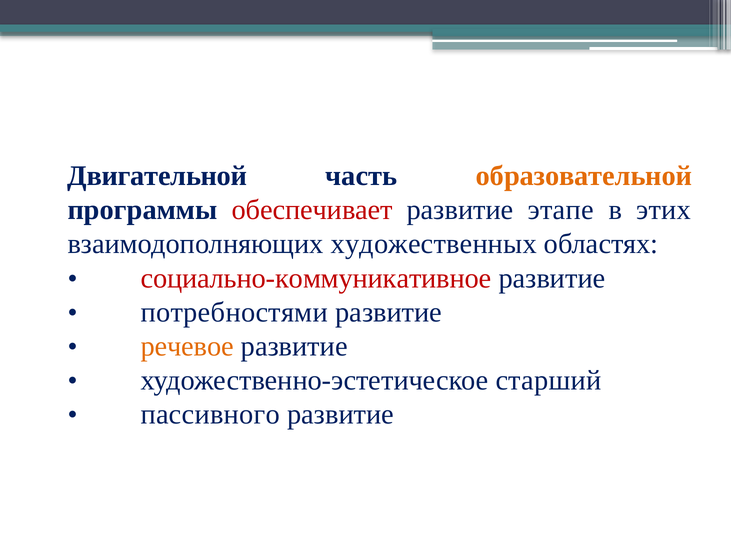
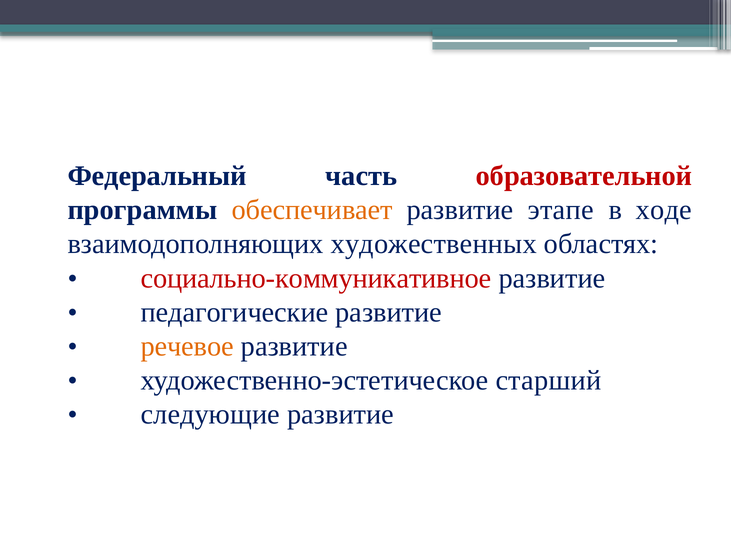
Двигательной: Двигательной -> Федеральный (157, 176)
образовательной colour: orange -> red (584, 176)
обеспечивает colour: red -> orange (312, 210)
этих: этих -> ходе (664, 210)
потребностями: потребностями -> педагогические (234, 312)
пассивного: пассивного -> следующие (210, 415)
